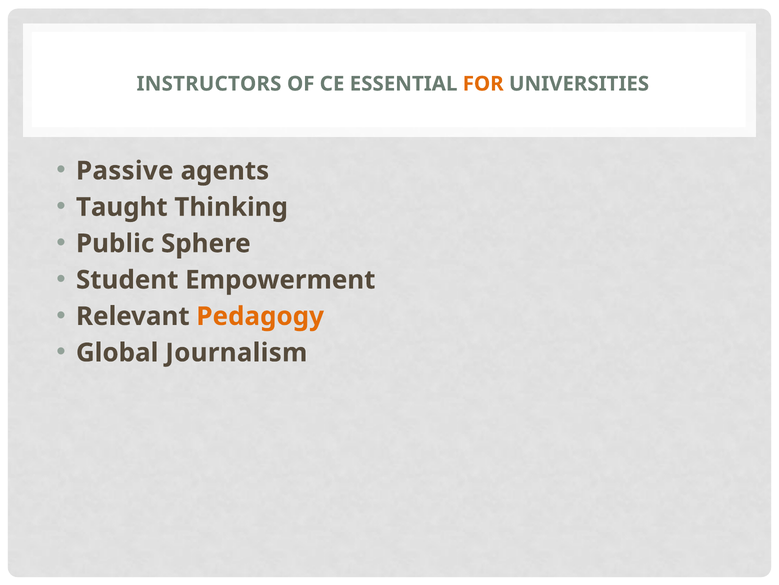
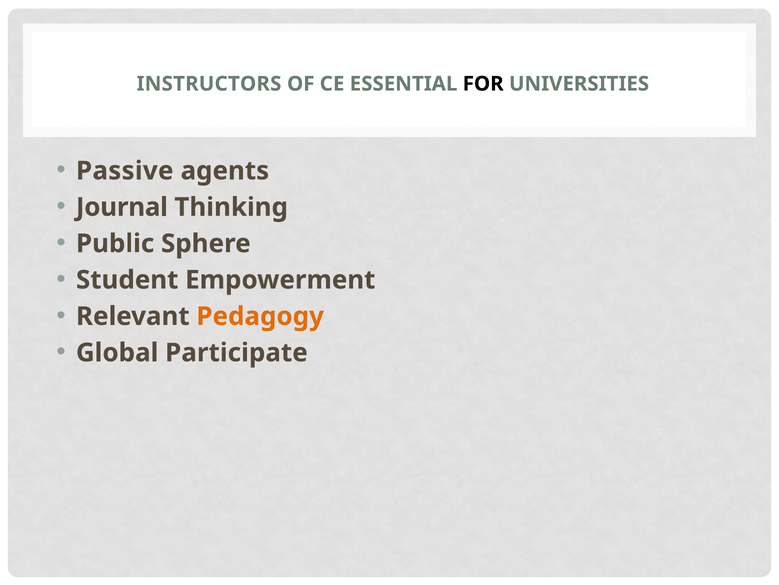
FOR colour: orange -> black (483, 84)
Taught: Taught -> Journal (122, 207)
Journalism: Journalism -> Participate (236, 352)
